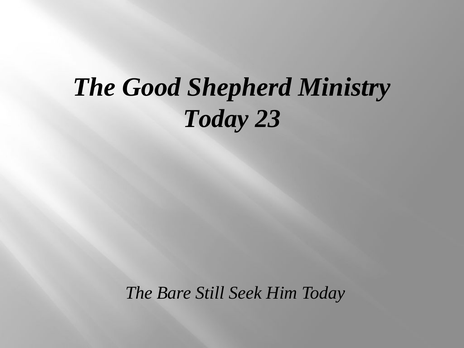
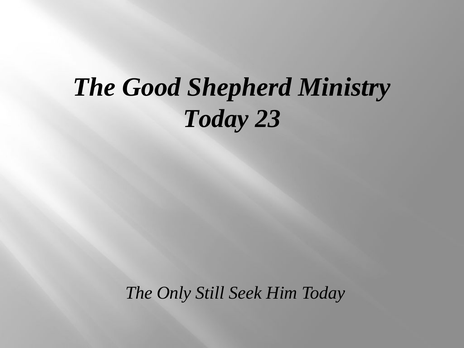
Bare: Bare -> Only (174, 293)
